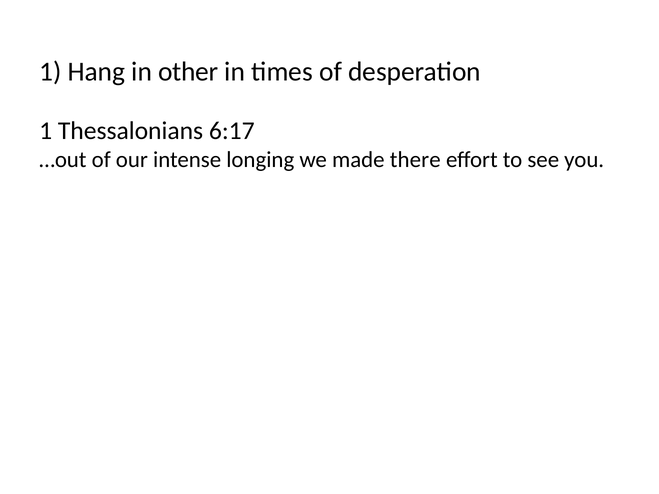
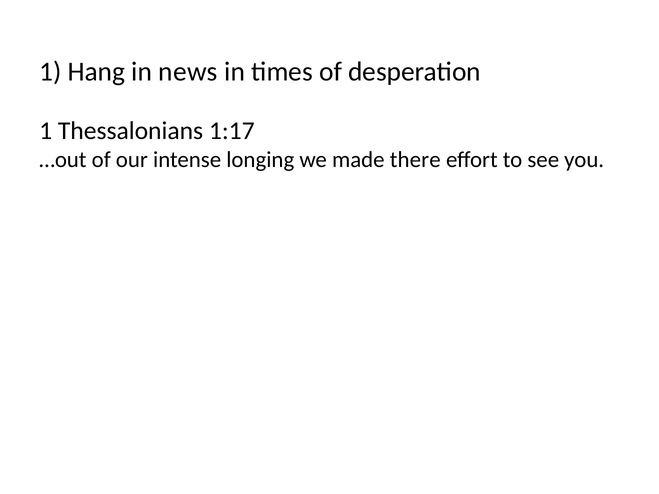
other: other -> news (188, 72)
6:17: 6:17 -> 1:17 (232, 131)
